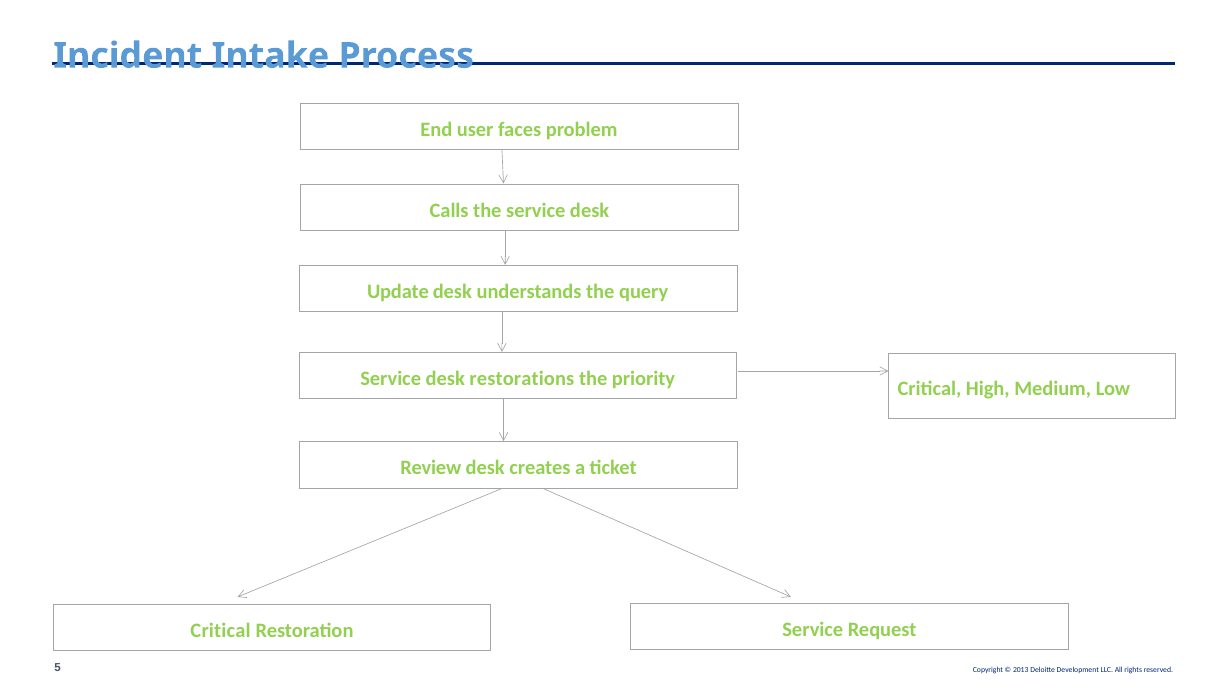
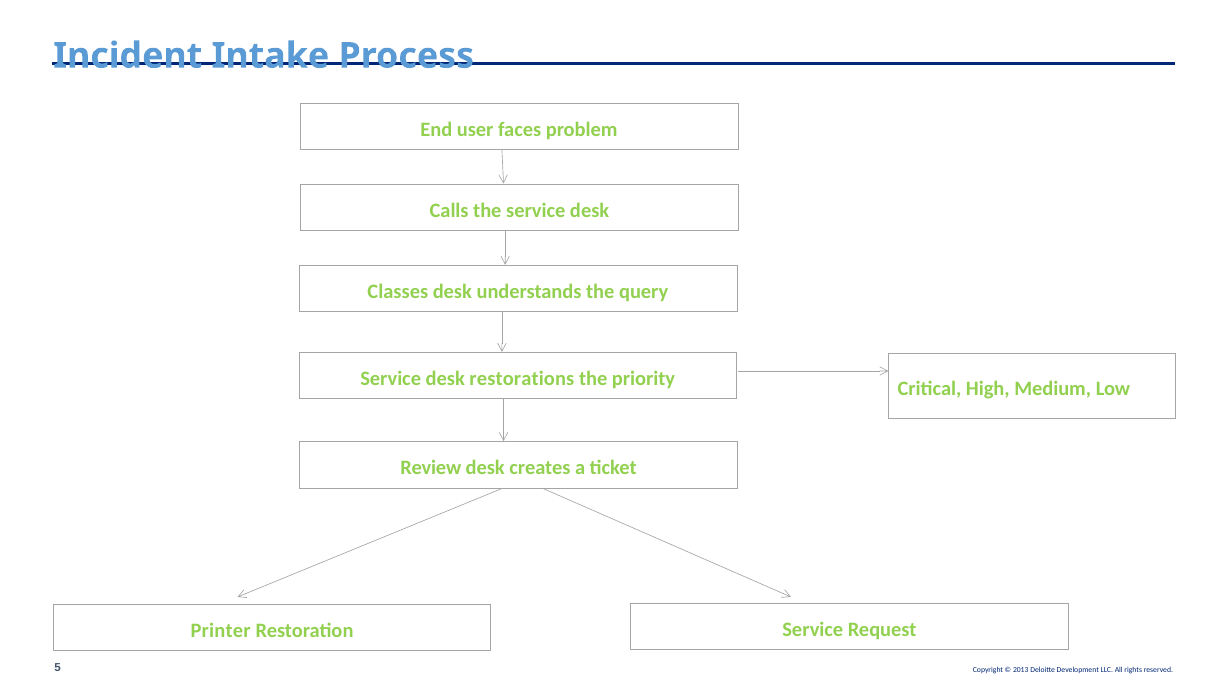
Update: Update -> Classes (398, 292)
Critical: Critical -> Printer (221, 631)
